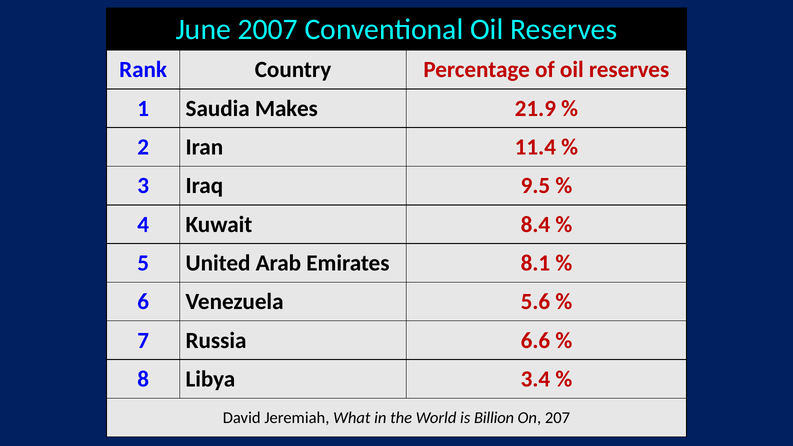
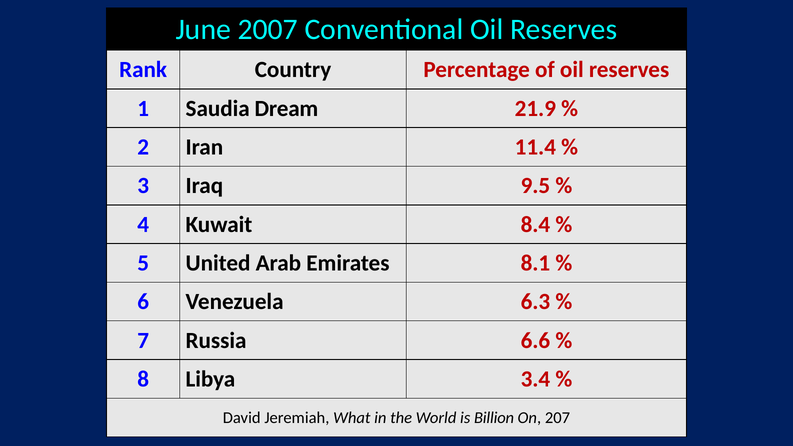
Makes: Makes -> Dream (286, 109)
5.6: 5.6 -> 6.3 (535, 302)
